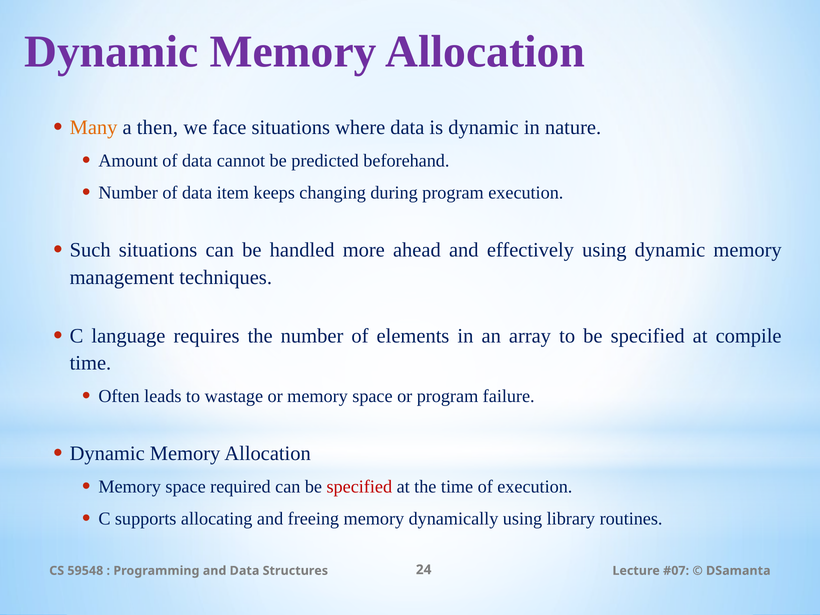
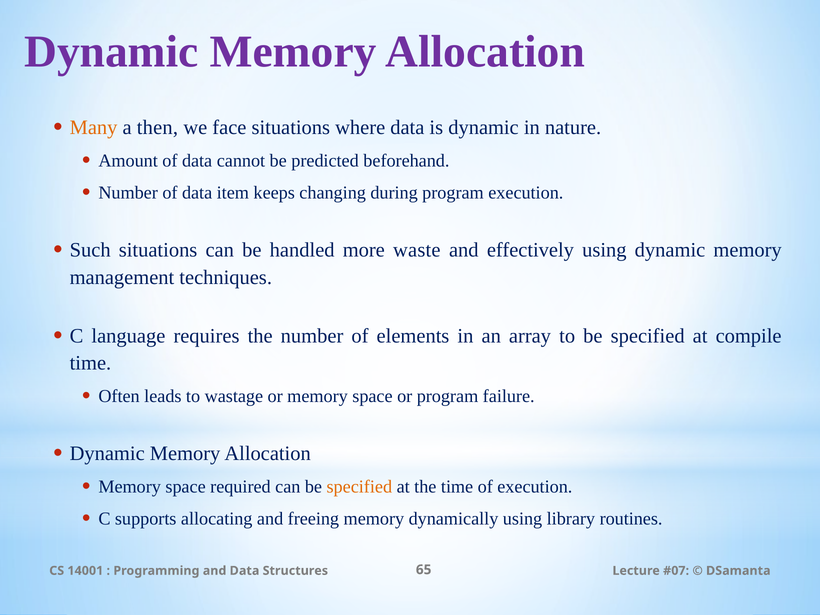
ahead: ahead -> waste (417, 250)
specified colour: red -> orange (359, 487)
59548: 59548 -> 14001 (85, 571)
24: 24 -> 65 (424, 570)
